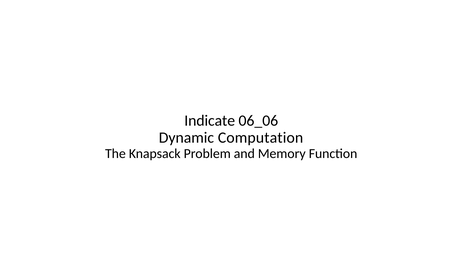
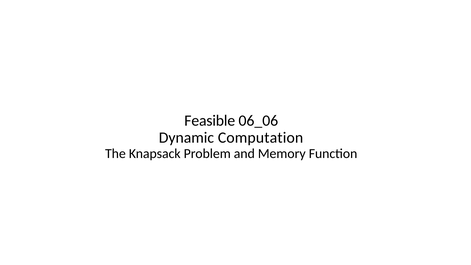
Indicate: Indicate -> Feasible (210, 121)
